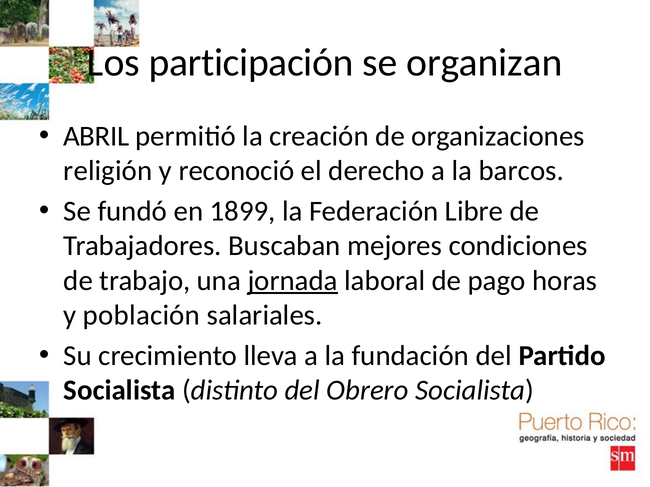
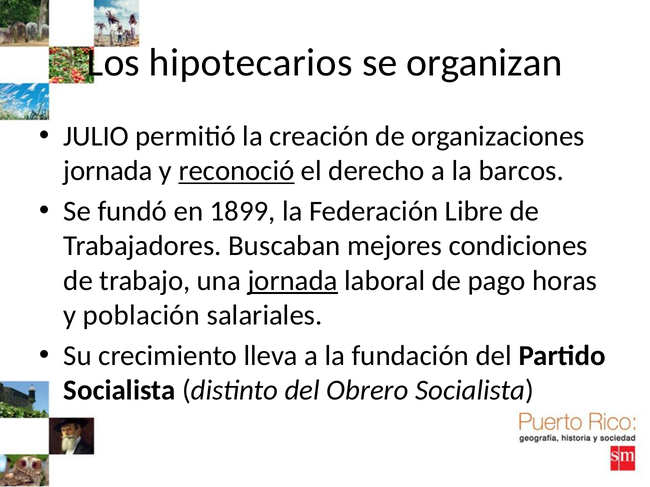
participación: participación -> hipotecarios (251, 63)
ABRIL: ABRIL -> JULIO (96, 136)
religión: religión -> jornada (108, 171)
reconoció underline: none -> present (237, 171)
